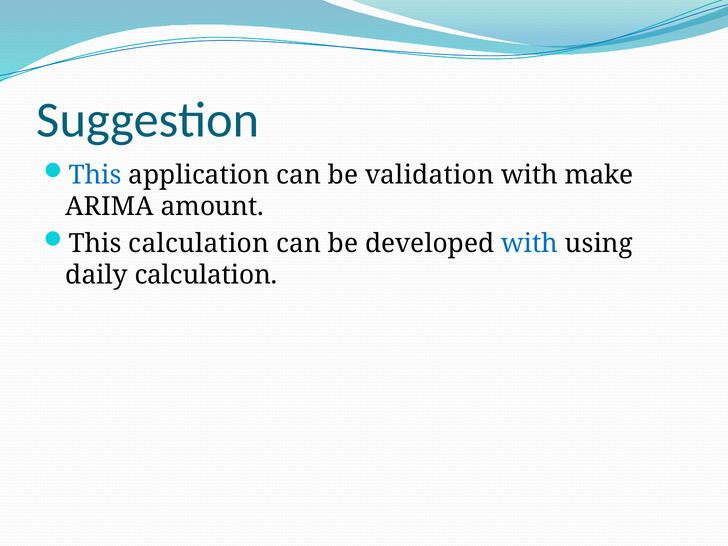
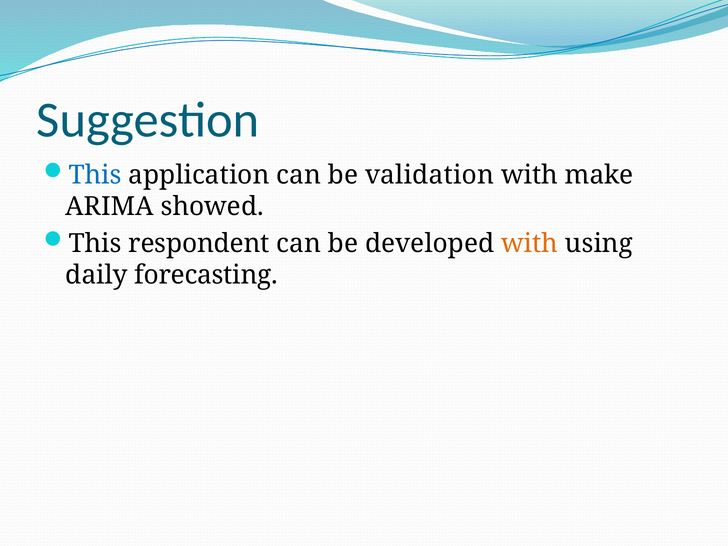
amount: amount -> showed (212, 207)
This calculation: calculation -> respondent (199, 244)
with colour: blue -> orange (530, 244)
daily calculation: calculation -> forecasting (206, 275)
